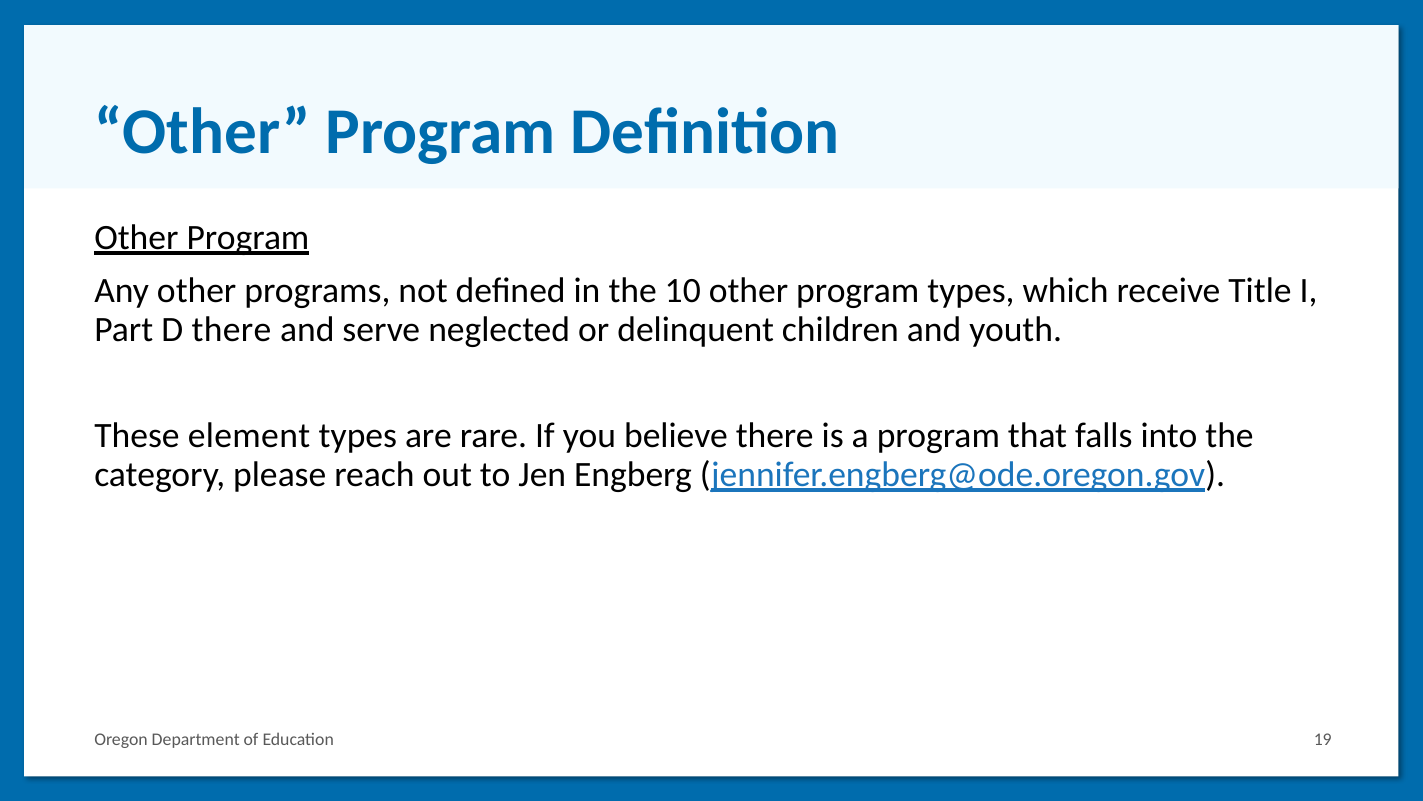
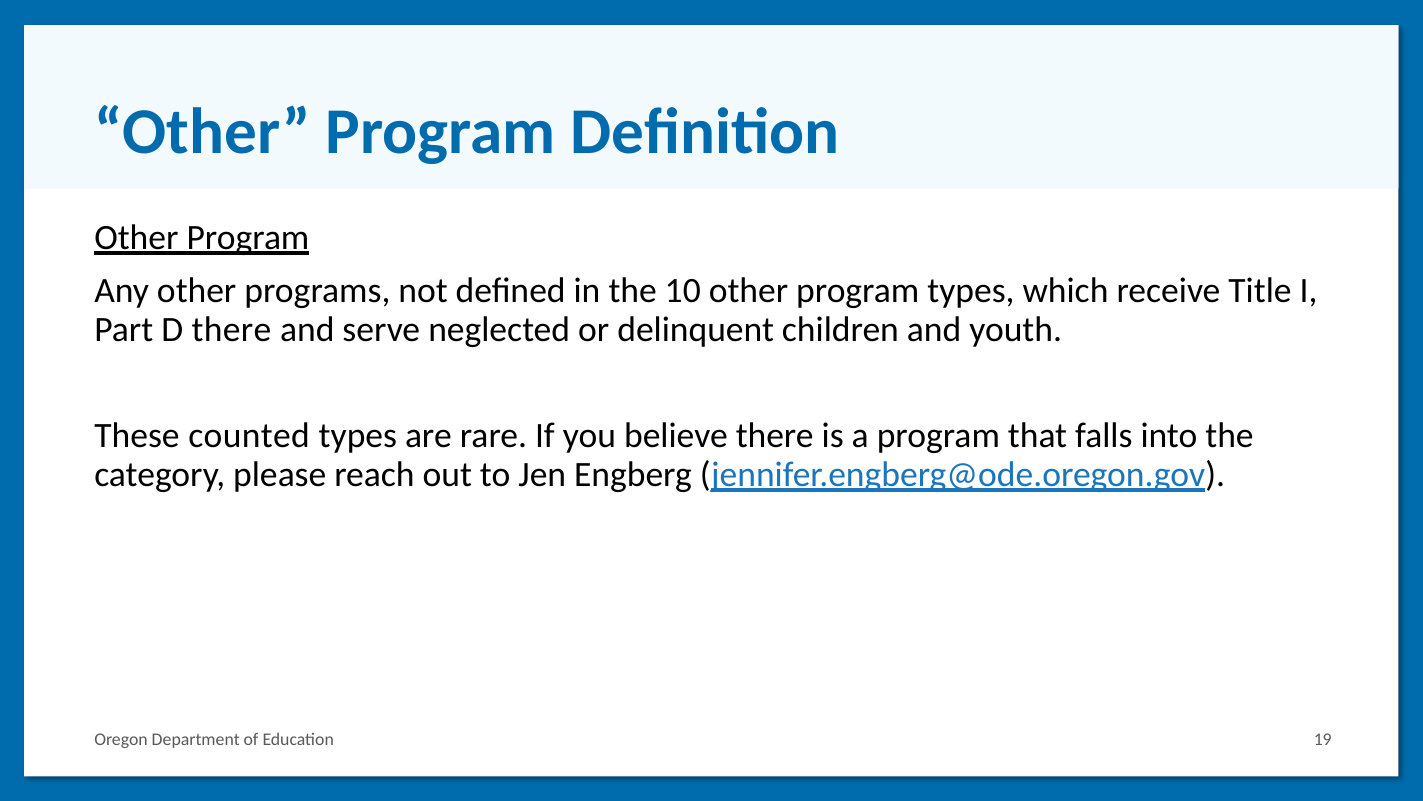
element: element -> counted (249, 436)
